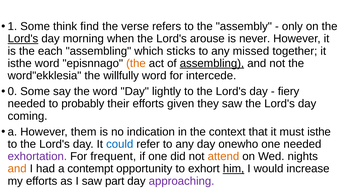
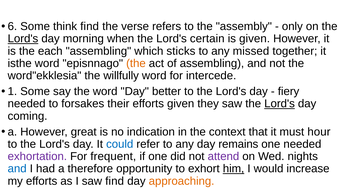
1: 1 -> 6 (12, 26)
arouse: arouse -> certain (207, 39)
is never: never -> given (255, 39)
assembling underline: present -> none (212, 63)
0: 0 -> 1 (12, 91)
lightly: lightly -> better (167, 91)
probably: probably -> forsakes (83, 104)
Lord's underline: none -> present (280, 104)
them: them -> great (84, 132)
must isthe: isthe -> hour (319, 132)
onewho: onewho -> remains (238, 144)
attend colour: orange -> purple (223, 156)
and colour: orange -> blue (17, 169)
contempt: contempt -> therefore (90, 169)
saw part: part -> find (115, 181)
approaching colour: purple -> orange (182, 181)
